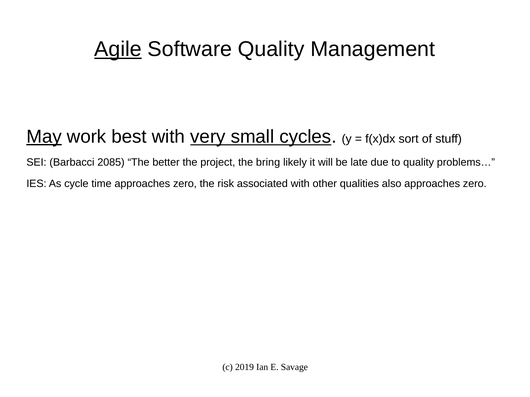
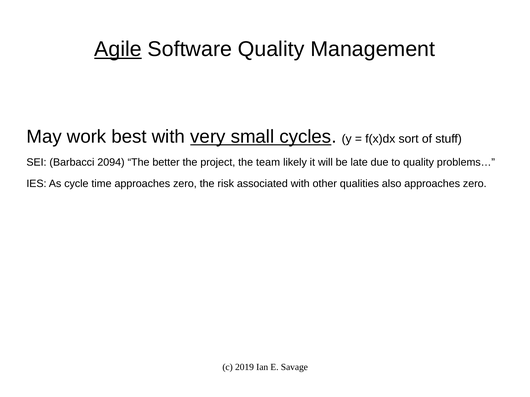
May underline: present -> none (44, 137)
2085: 2085 -> 2094 (111, 163)
bring: bring -> team (268, 163)
